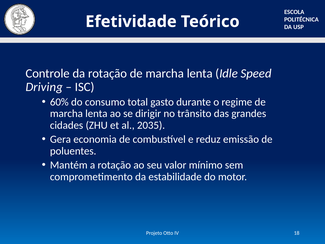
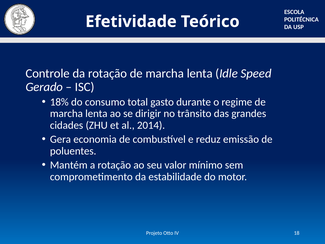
Driving: Driving -> Gerado (44, 87)
60%: 60% -> 18% (59, 102)
2035: 2035 -> 2014 (151, 125)
